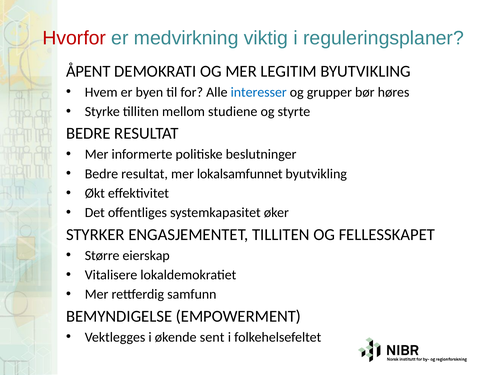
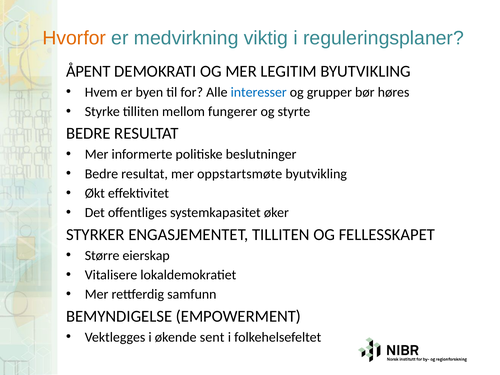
Hvorfor colour: red -> orange (74, 38)
studiene: studiene -> fungerer (233, 112)
lokalsamfunnet: lokalsamfunnet -> oppstartsmøte (240, 174)
